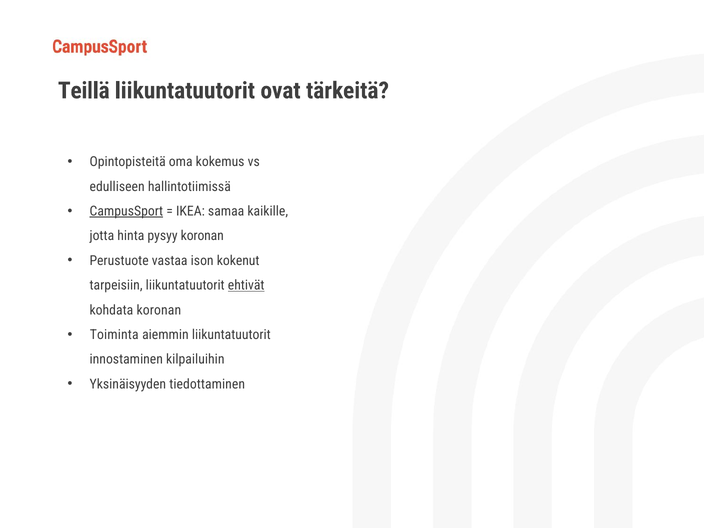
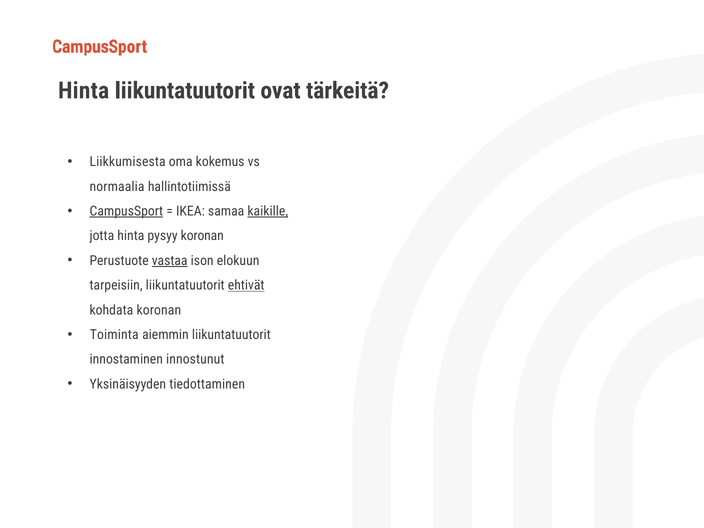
Teillä: Teillä -> Hinta (84, 91)
Opintopisteitä: Opintopisteitä -> Liikkumisesta (128, 162)
edulliseen: edulliseen -> normaalia (117, 187)
kaikille underline: none -> present (268, 211)
vastaa underline: none -> present (170, 261)
kokenut: kokenut -> elokuun (238, 261)
kilpailuihin: kilpailuihin -> innostunut (195, 359)
